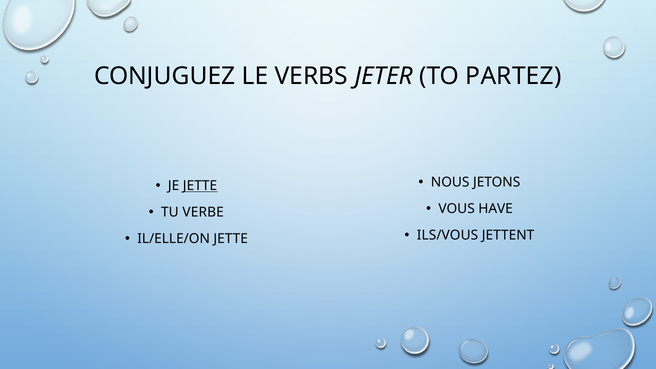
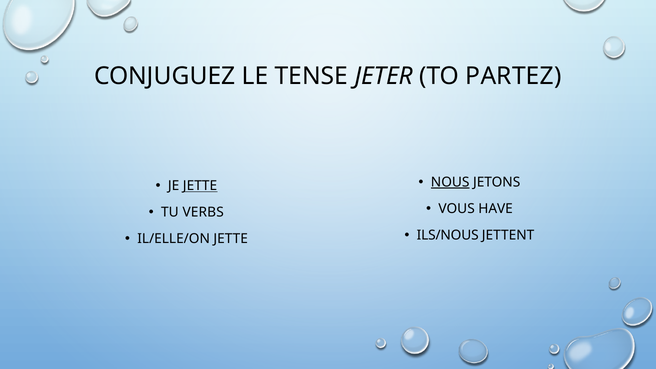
VERBS: VERBS -> TENSE (311, 76)
NOUS underline: none -> present (450, 182)
VERBE: VERBE -> VERBS (203, 212)
ILS/VOUS: ILS/VOUS -> ILS/NOUS (448, 235)
